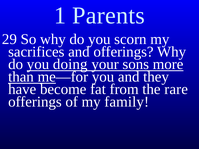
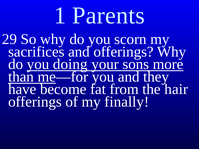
rare: rare -> hair (176, 89)
family: family -> finally (127, 102)
